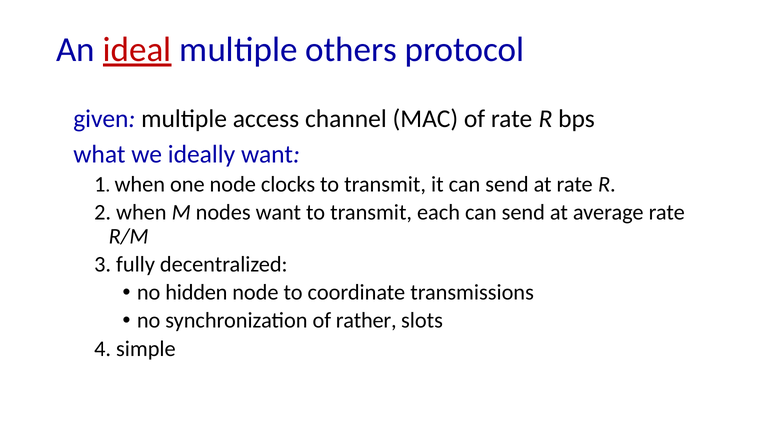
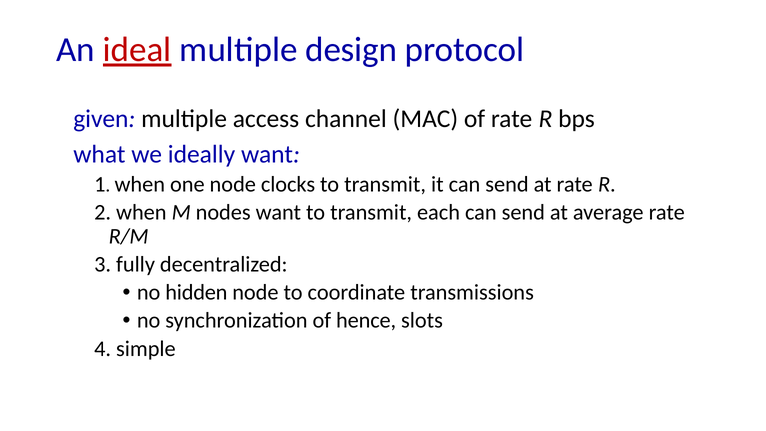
others: others -> design (351, 50)
rather: rather -> hence (366, 320)
